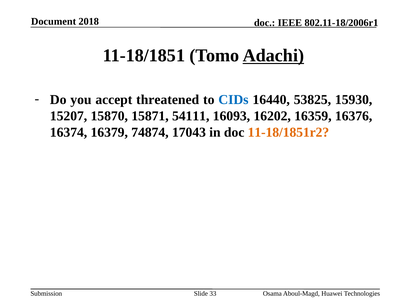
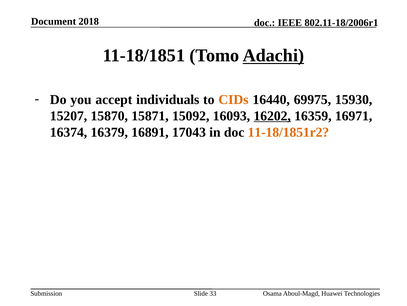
threatened: threatened -> individuals (168, 99)
CIDs colour: blue -> orange (233, 99)
53825: 53825 -> 69975 (312, 99)
54111: 54111 -> 15092 (191, 116)
16202 underline: none -> present (272, 116)
16376: 16376 -> 16971 (354, 116)
74874: 74874 -> 16891 (150, 132)
